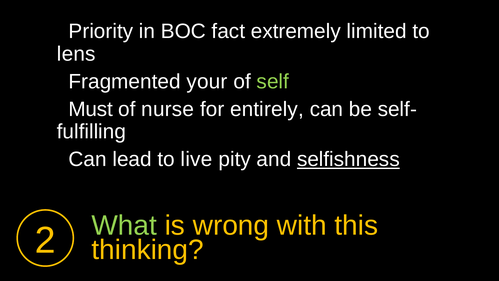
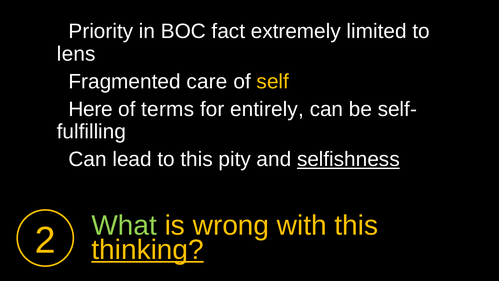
your: your -> care (207, 81)
self colour: light green -> yellow (273, 81)
Must: Must -> Here (91, 109)
nurse: nurse -> terms (168, 109)
to live: live -> this (197, 159)
thinking underline: none -> present (148, 250)
